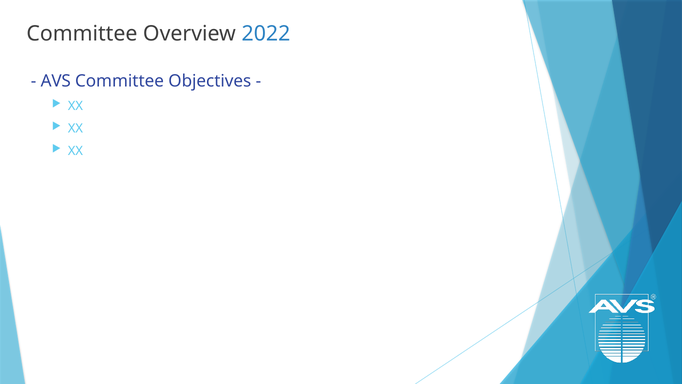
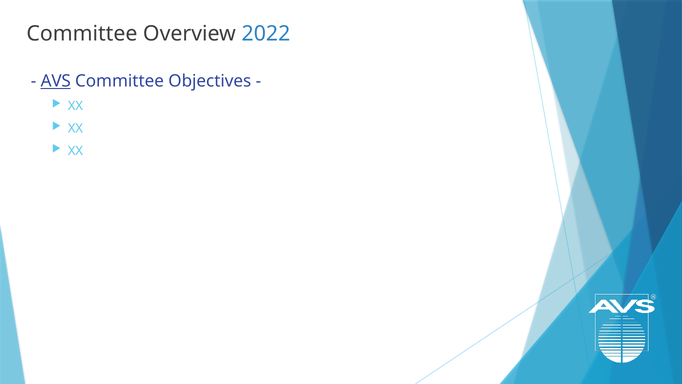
AVS underline: none -> present (56, 81)
